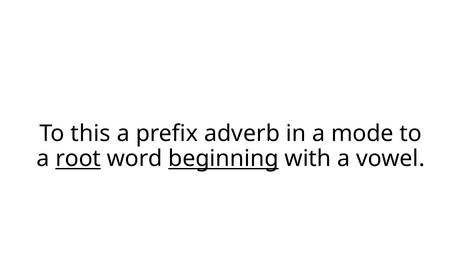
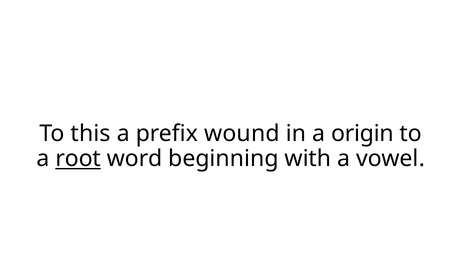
adverb: adverb -> wound (242, 134)
mode: mode -> origin (362, 134)
beginning underline: present -> none (223, 159)
